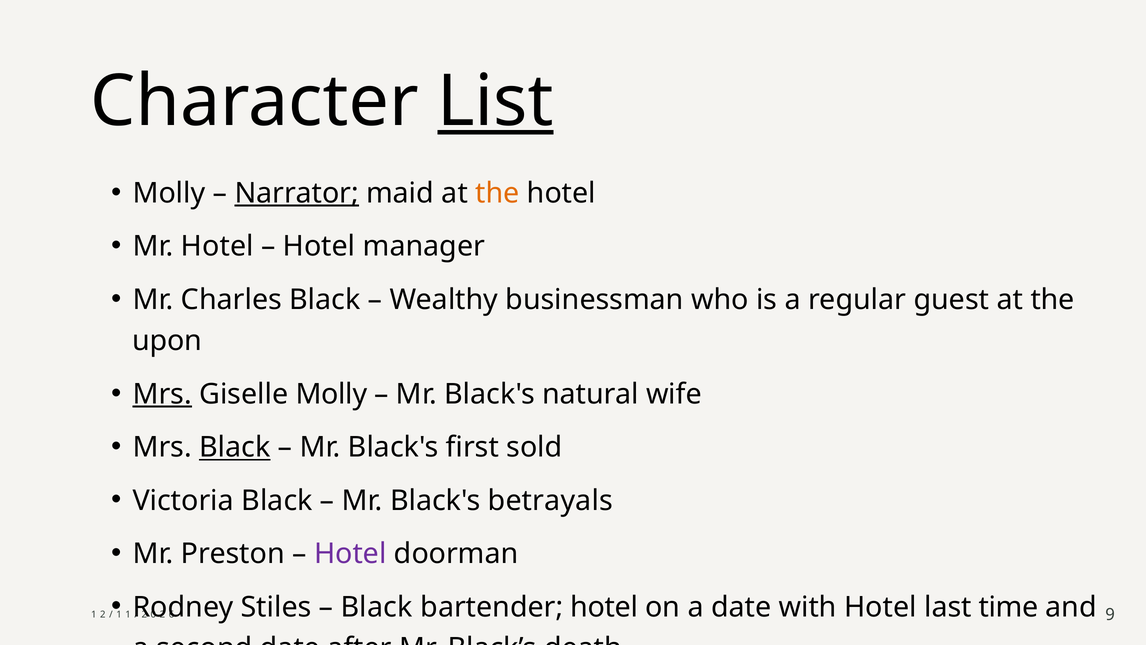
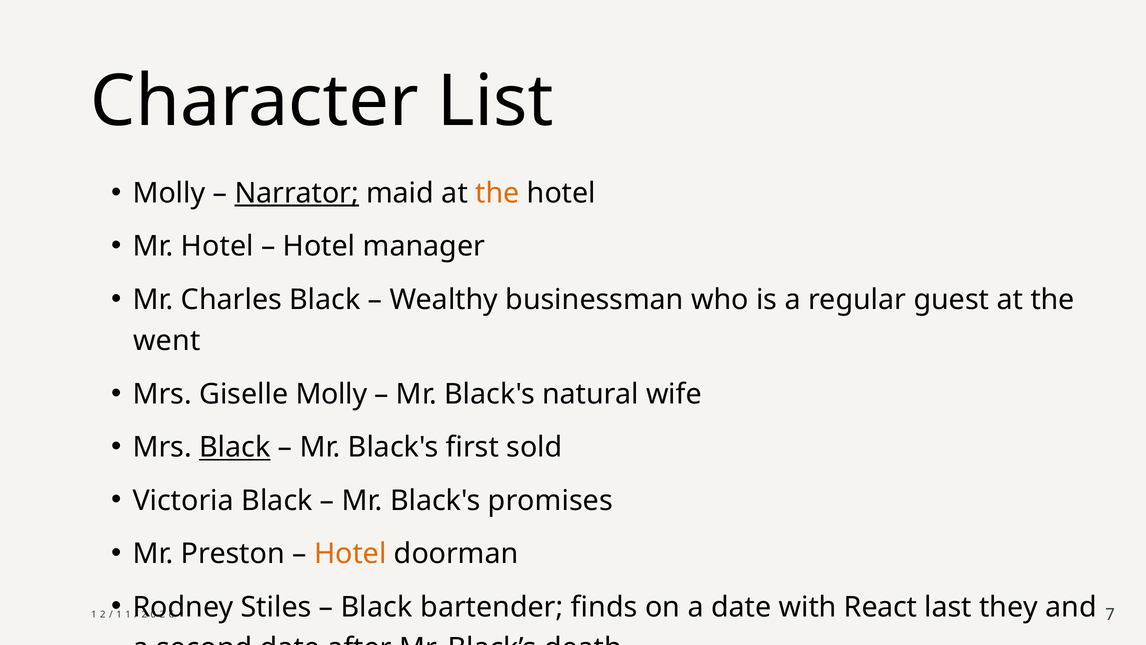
List underline: present -> none (495, 101)
upon: upon -> went (167, 341)
Mrs underline: present -> none (162, 394)
betrayals: betrayals -> promises (550, 500)
Hotel colour: purple -> orange (350, 554)
bartender hotel: hotel -> finds (604, 607)
with Hotel: Hotel -> React (881, 607)
time: time -> they (1008, 607)
9: 9 -> 7 (1110, 614)
